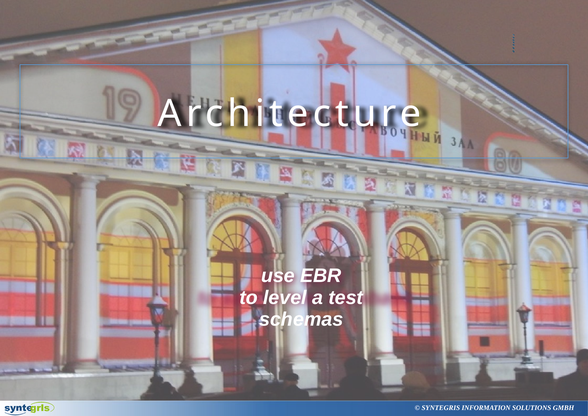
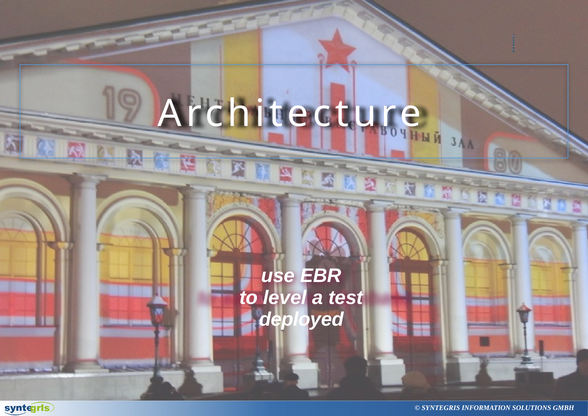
schemas: schemas -> deployed (301, 320)
